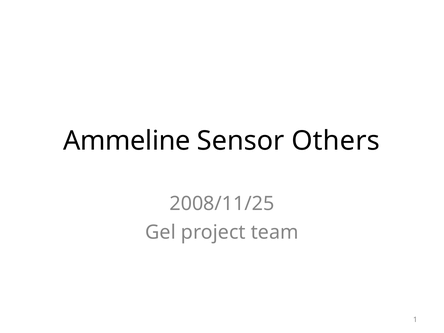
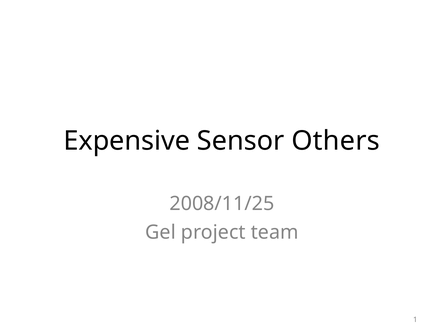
Ammeline: Ammeline -> Expensive (127, 141)
